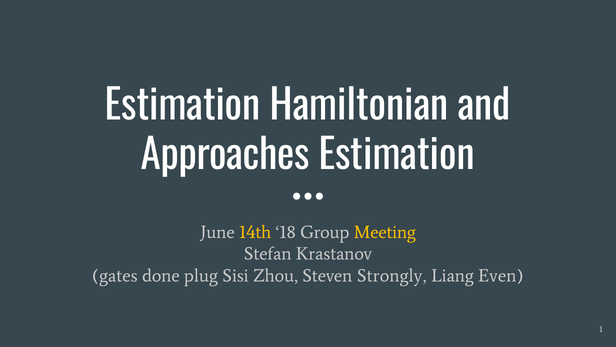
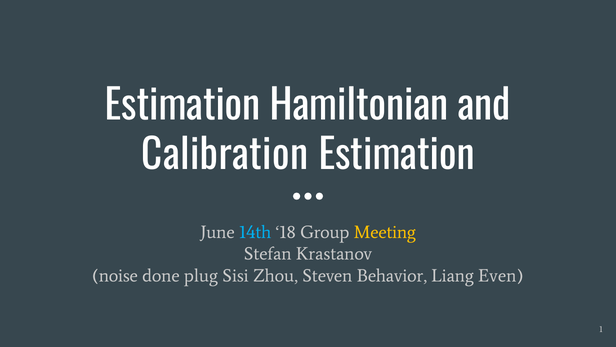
Approaches: Approaches -> Calibration (225, 155)
14th colour: yellow -> light blue (255, 232)
gates: gates -> noise (115, 275)
Strongly: Strongly -> Behavior (392, 275)
